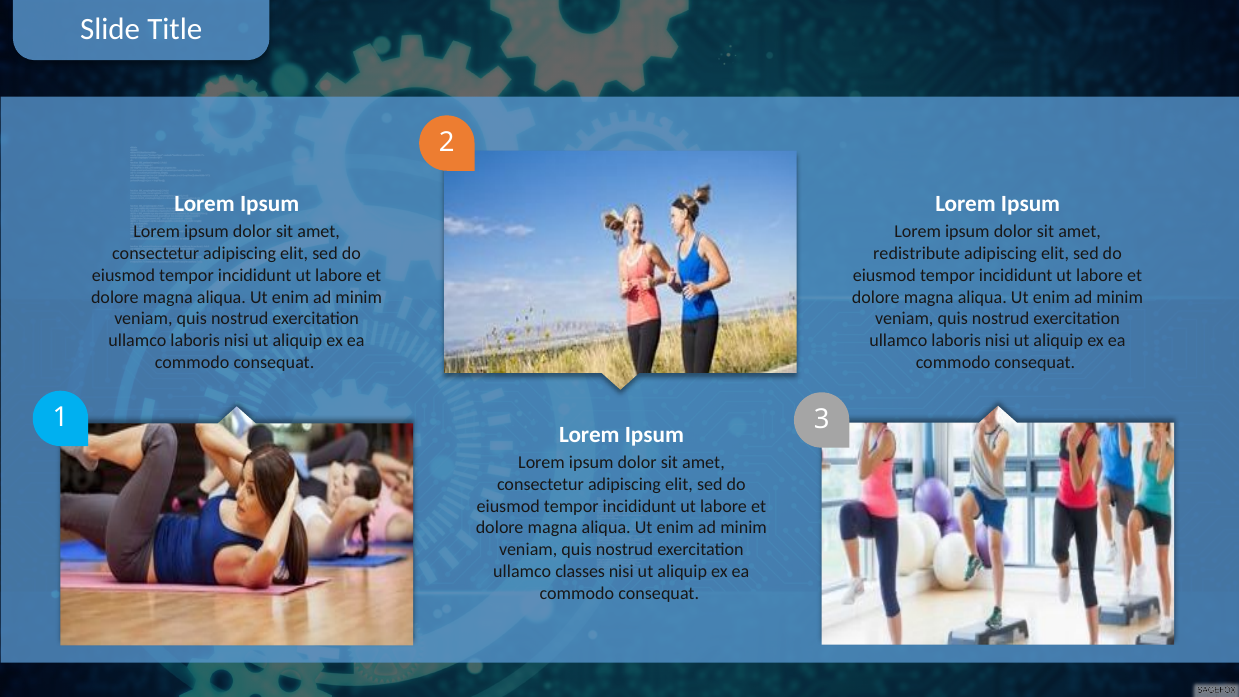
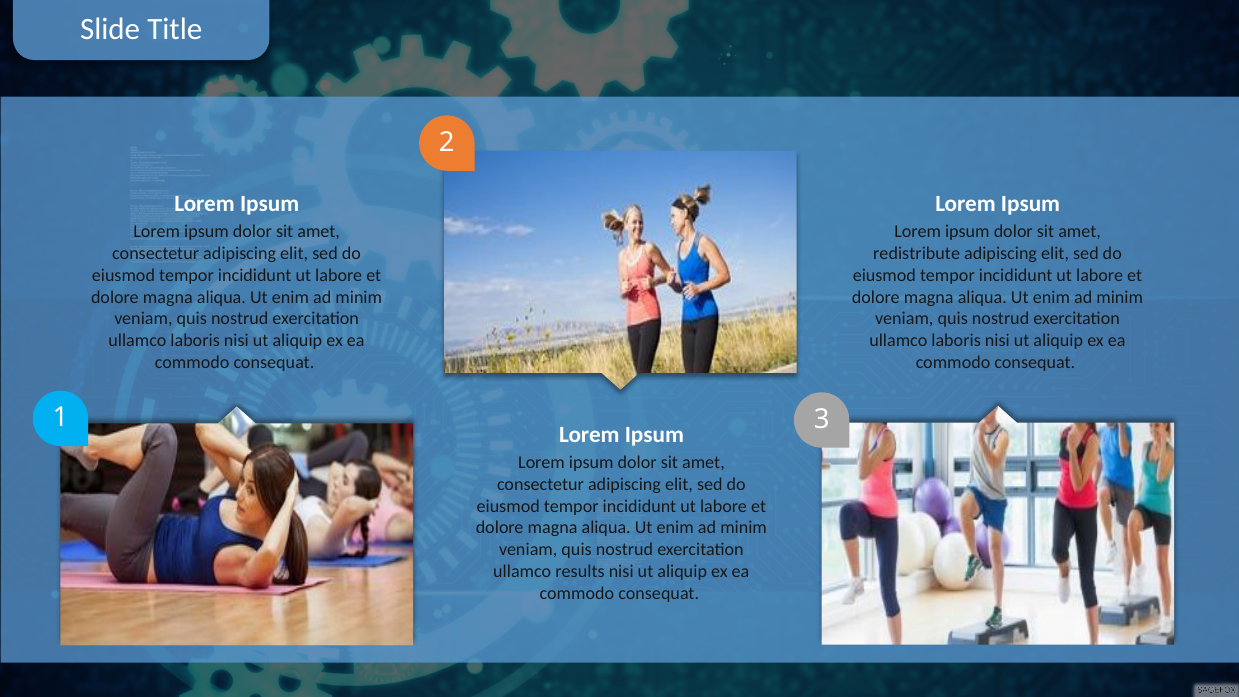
classes: classes -> results (580, 571)
